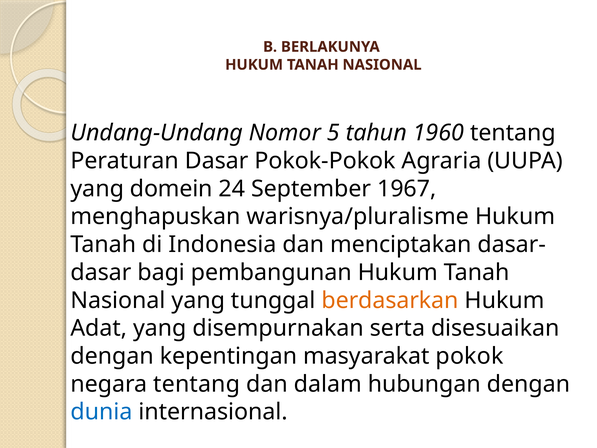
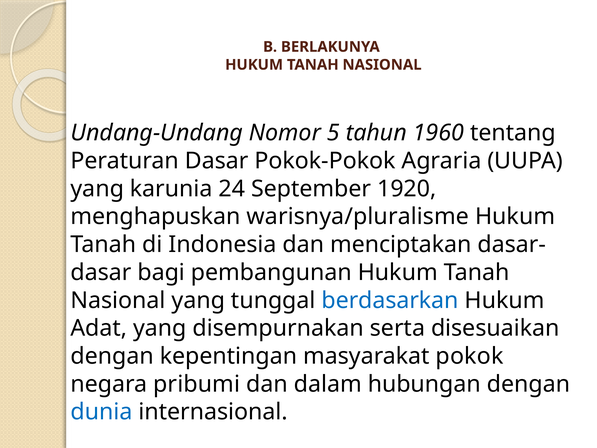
domein: domein -> karunia (171, 189)
1967: 1967 -> 1920 (407, 189)
berdasarkan colour: orange -> blue (390, 300)
negara tentang: tentang -> pribumi (197, 384)
